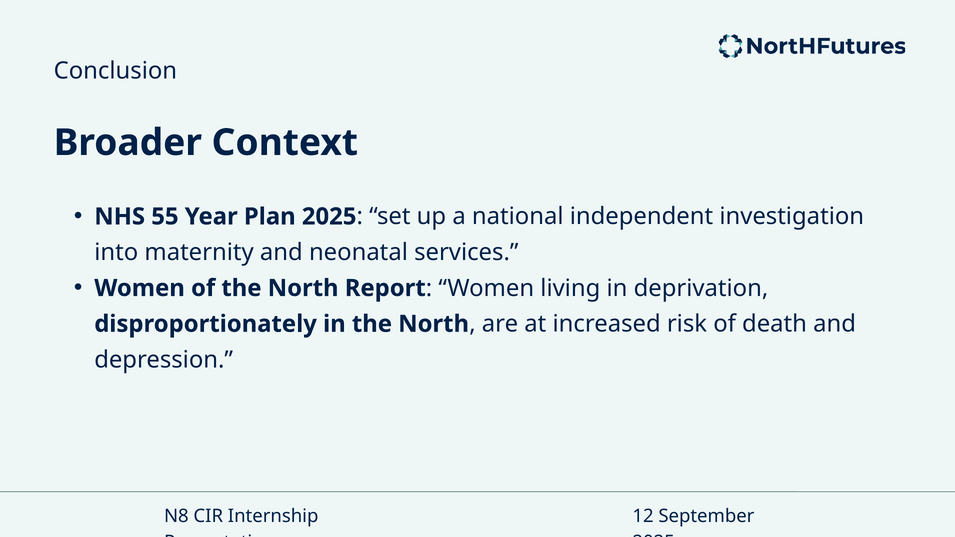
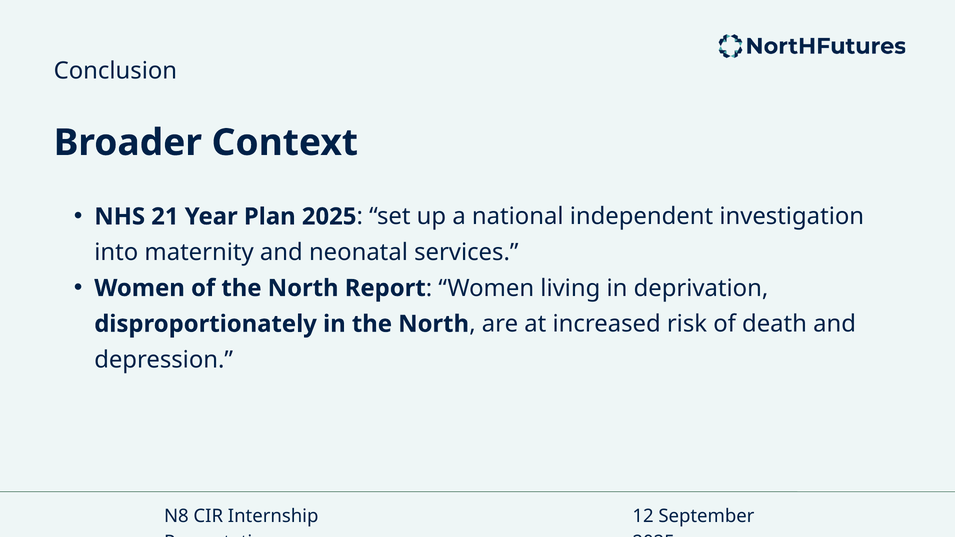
55: 55 -> 21 (165, 217)
